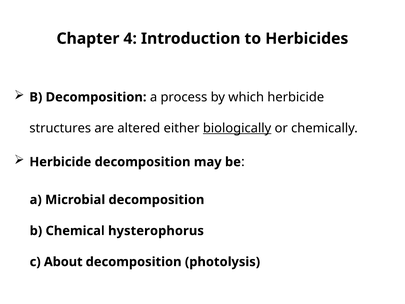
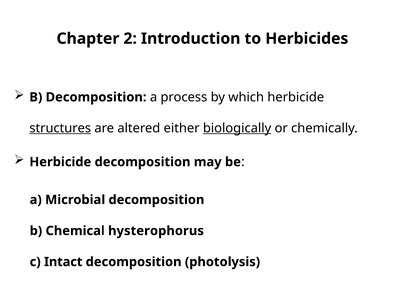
4: 4 -> 2 (130, 39)
structures underline: none -> present (60, 128)
About: About -> Intact (63, 262)
